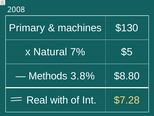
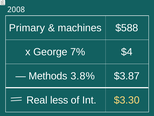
$130: $130 -> $588 (127, 28)
Natural: Natural -> George (50, 52)
$5: $5 -> $4 (127, 52)
$8.80: $8.80 -> $3.87 (127, 76)
with: with -> less (59, 100)
$7.28: $7.28 -> $3.30 (127, 100)
